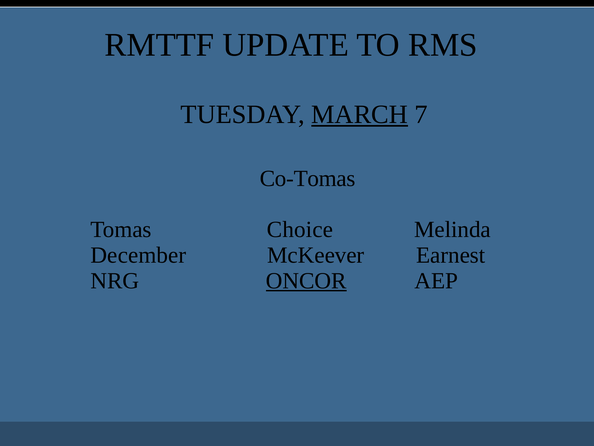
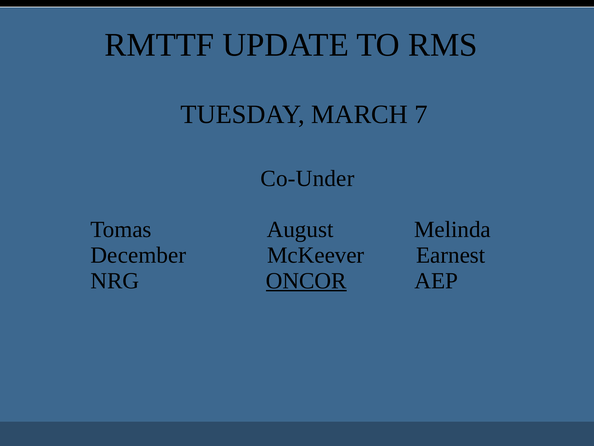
MARCH underline: present -> none (360, 114)
Co-Tomas: Co-Tomas -> Co-Under (307, 178)
Choice: Choice -> August (300, 229)
